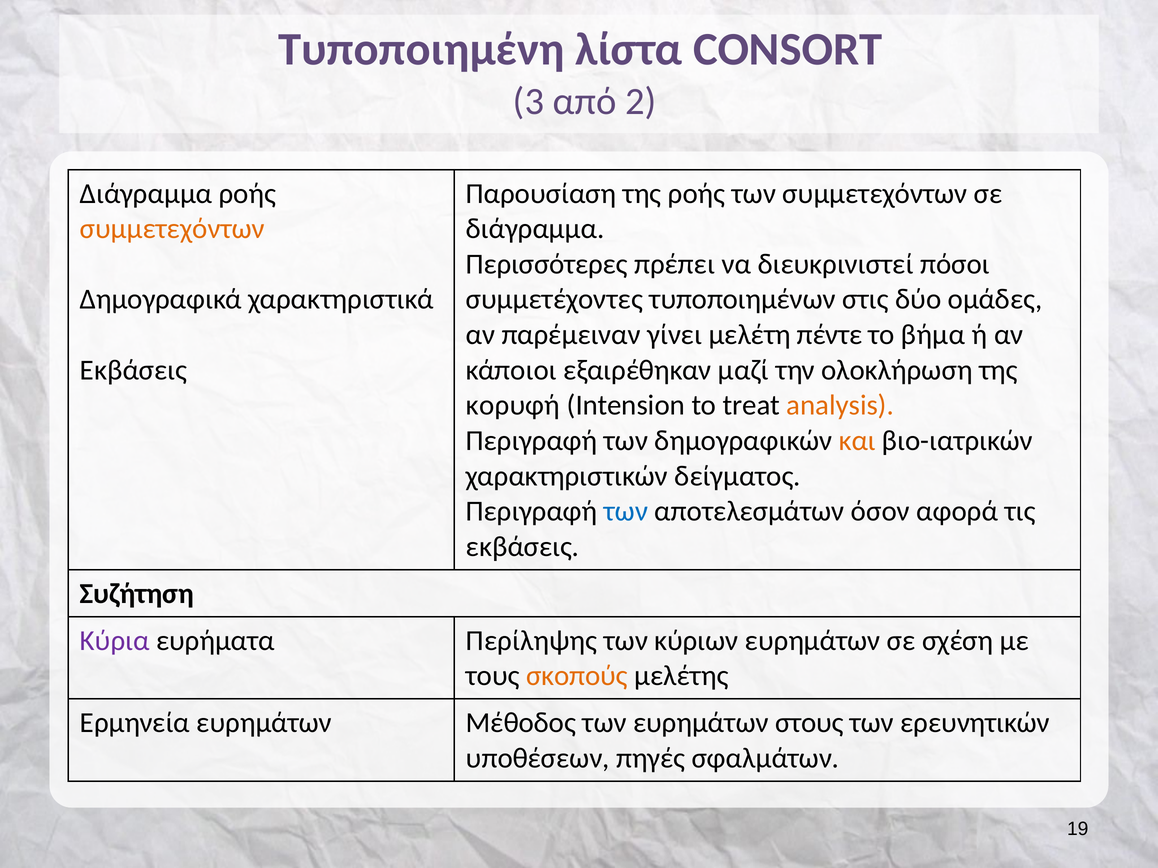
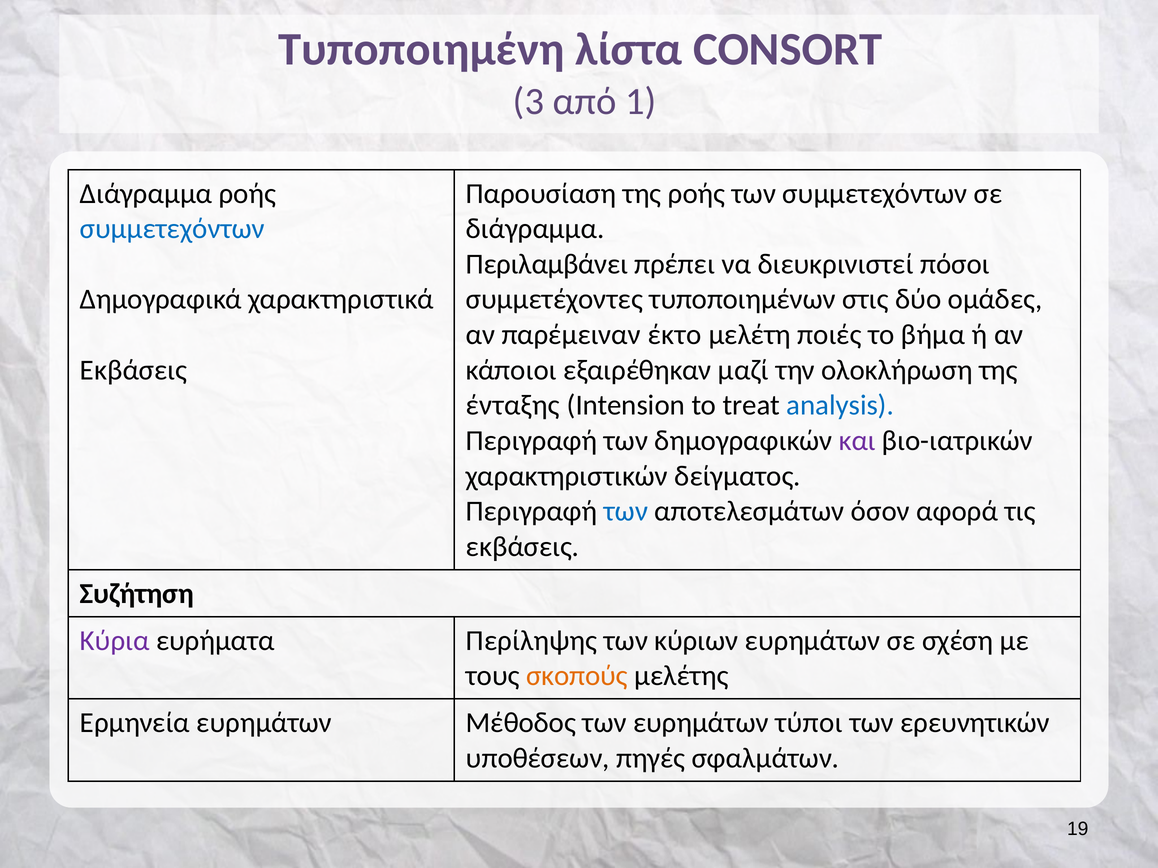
2: 2 -> 1 (641, 101)
συμμετεχόντων colour: orange -> blue (172, 229)
Περισσότερες: Περισσότερες -> Περιλαμβάνει (547, 264)
γίνει: γίνει -> έκτο (674, 335)
πέντε: πέντε -> ποιές (829, 335)
κορυφή: κορυφή -> ένταξης (513, 406)
analysis colour: orange -> blue (840, 406)
και colour: orange -> purple (857, 441)
στους: στους -> τύποι (809, 723)
